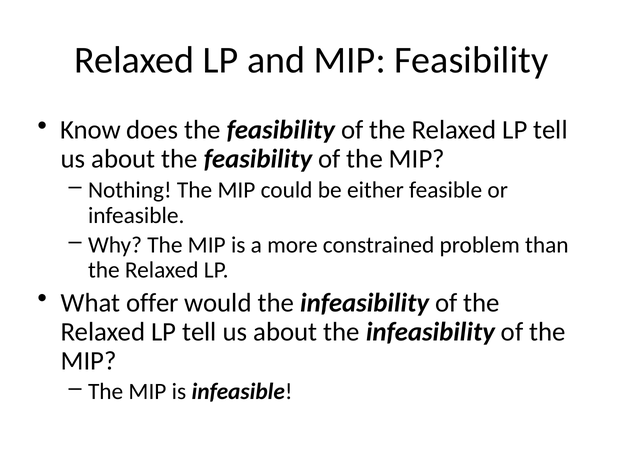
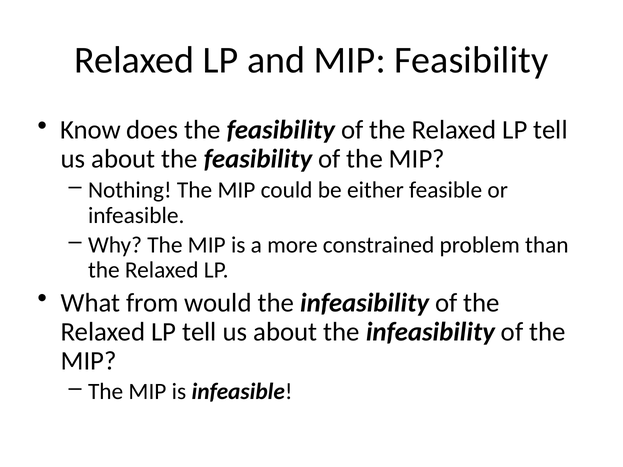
offer: offer -> from (152, 303)
